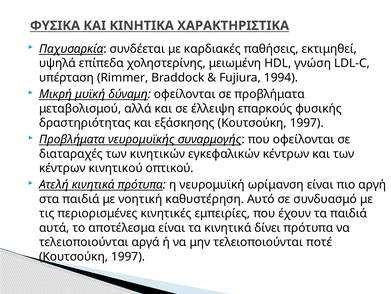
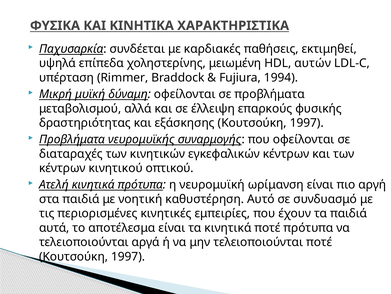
γνώση: γνώση -> αυτών (313, 63)
κινητικά δίνει: δίνει -> ποτέ (267, 227)
